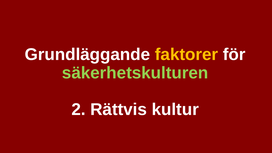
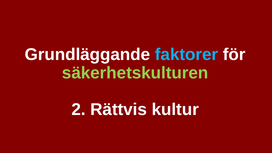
faktorer colour: yellow -> light blue (187, 54)
